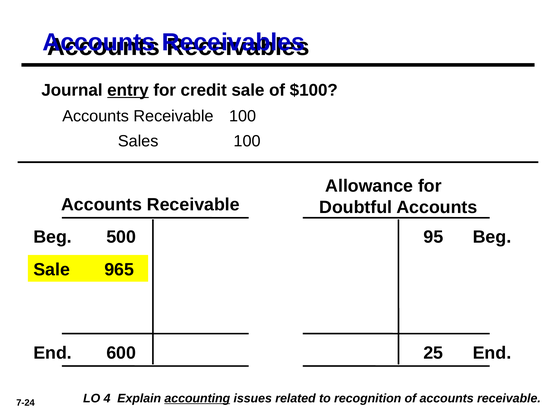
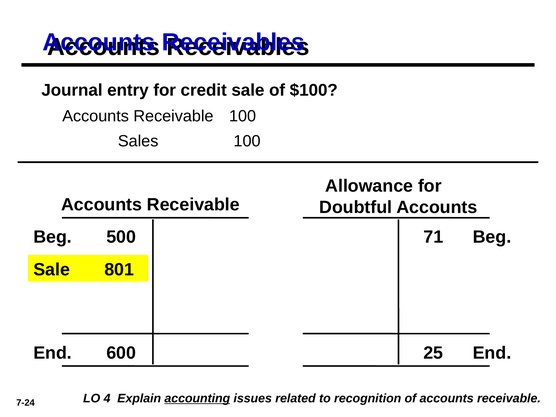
entry underline: present -> none (128, 90)
95: 95 -> 71 (433, 237)
965: 965 -> 801 (119, 270)
